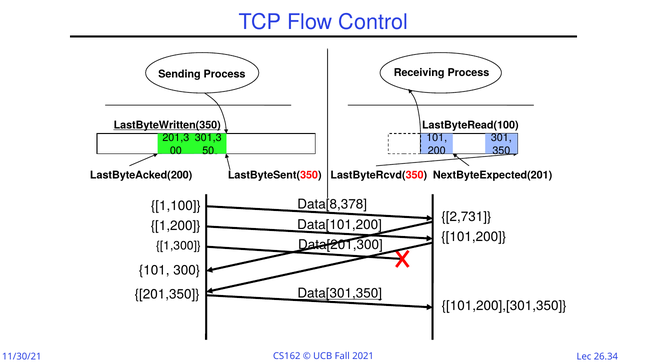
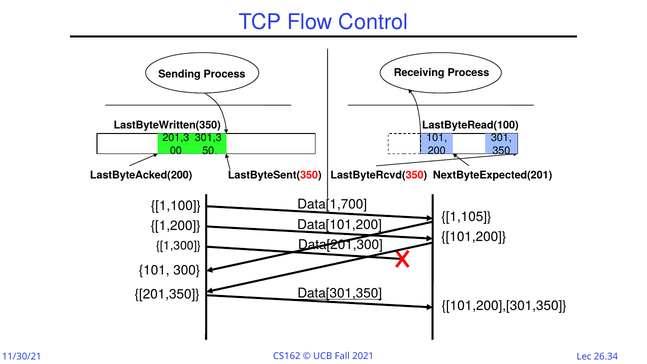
LastByteWritten(350 underline: present -> none (167, 125)
Data[8,378: Data[8,378 -> Data[1,700 (332, 205)
2,731: 2,731 -> 1,105 (466, 217)
